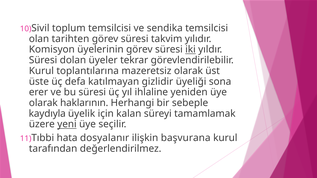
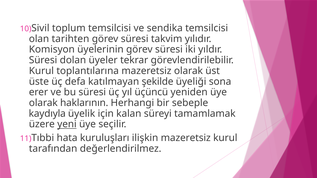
iki underline: present -> none (191, 50)
gizlidir: gizlidir -> şekilde (158, 82)
ihlaline: ihlaline -> üçüncü (151, 92)
dosyalanır: dosyalanır -> kuruluşları (105, 138)
ilişkin başvurana: başvurana -> mazeretsiz (186, 138)
